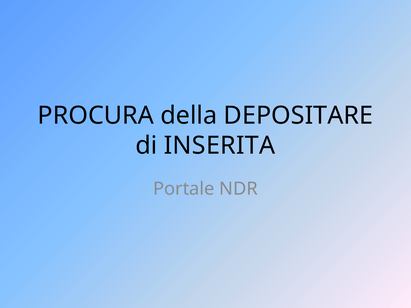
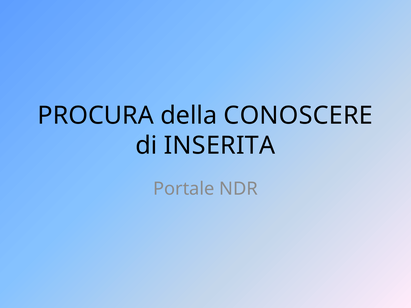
DEPOSITARE: DEPOSITARE -> CONOSCERE (298, 115)
